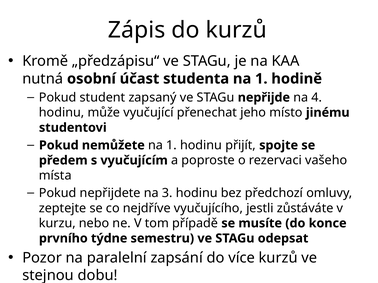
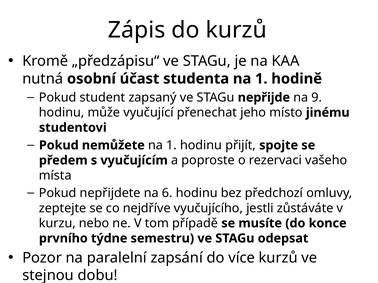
4: 4 -> 9 (317, 98)
3: 3 -> 6 (167, 193)
